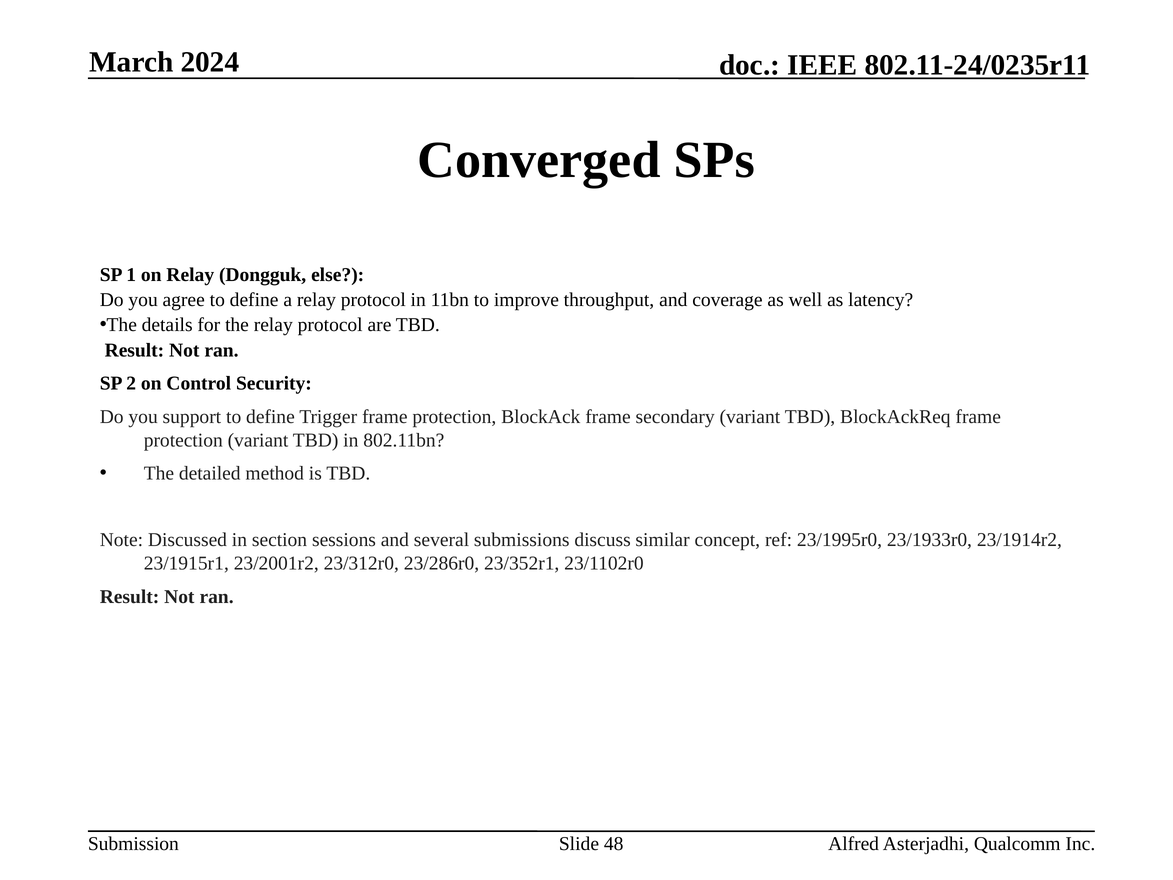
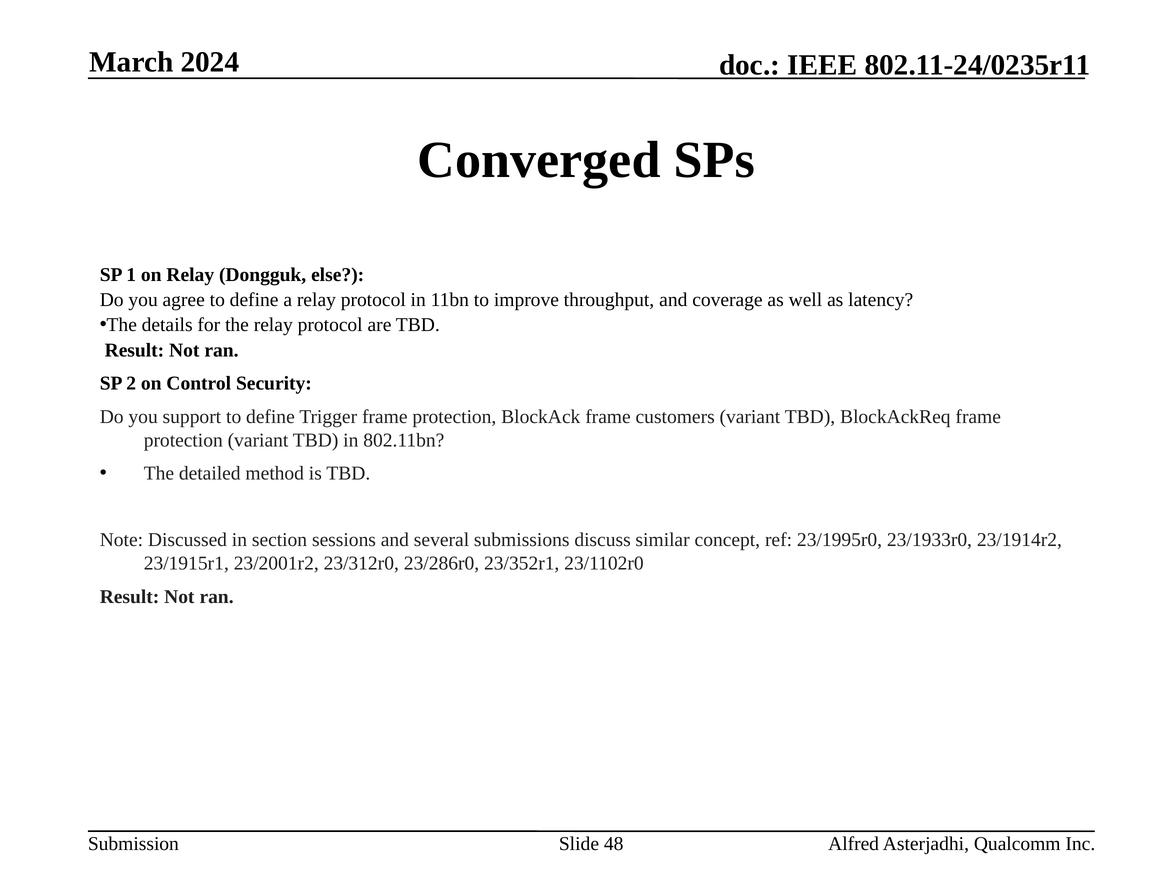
secondary: secondary -> customers (675, 416)
